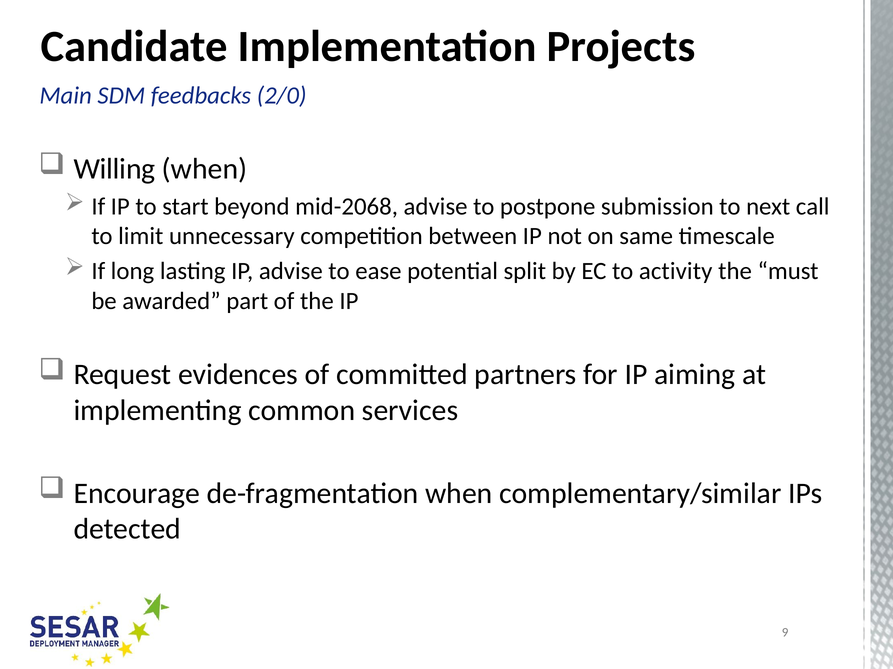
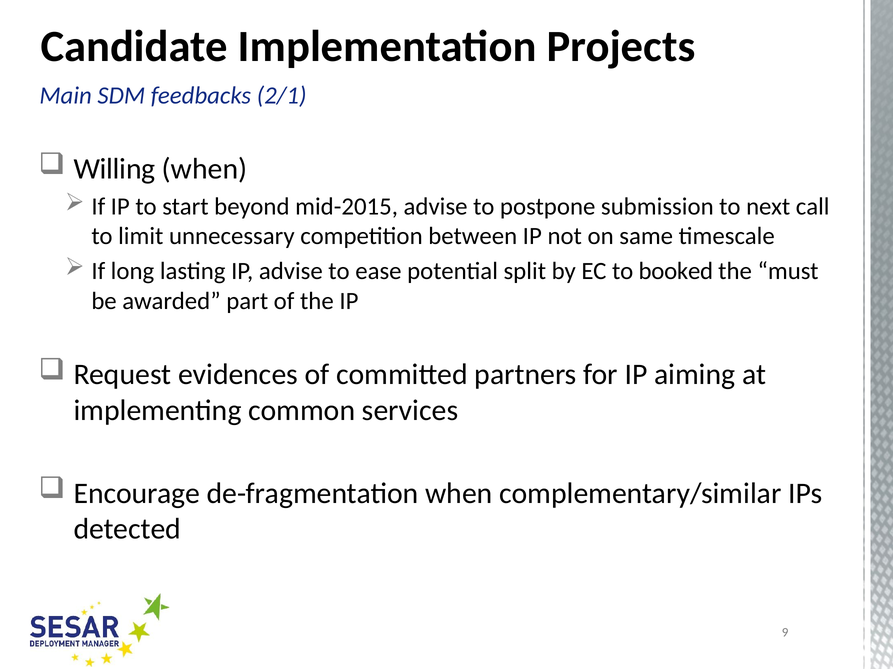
2/0: 2/0 -> 2/1 (282, 96)
mid-2068: mid-2068 -> mid-2015 (347, 207)
activity: activity -> booked (676, 271)
